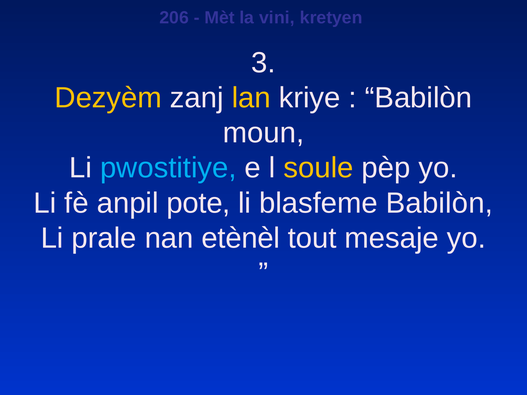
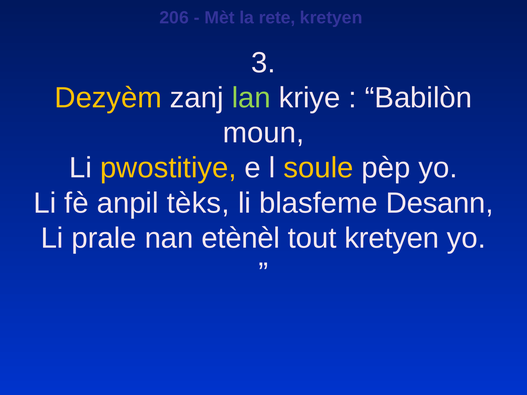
vini: vini -> rete (277, 18)
lan colour: yellow -> light green (251, 98)
pwostitiye colour: light blue -> yellow (168, 168)
pote: pote -> tèks (198, 203)
blasfeme Babilòn: Babilòn -> Desann (440, 203)
tout mesaje: mesaje -> kretyen (392, 238)
